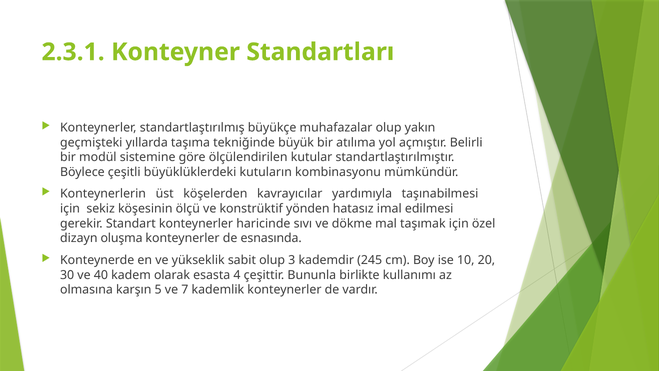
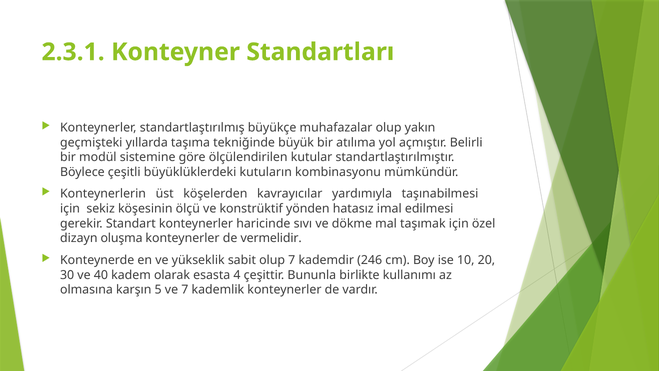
esnasında: esnasında -> vermelidir (271, 238)
olup 3: 3 -> 7 (292, 260)
245: 245 -> 246 (370, 260)
